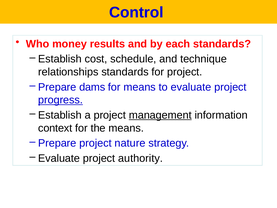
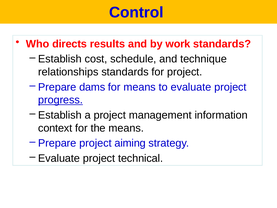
money: money -> directs (70, 44)
each: each -> work (178, 44)
management underline: present -> none (160, 115)
nature: nature -> aiming (130, 143)
authority: authority -> technical (141, 158)
